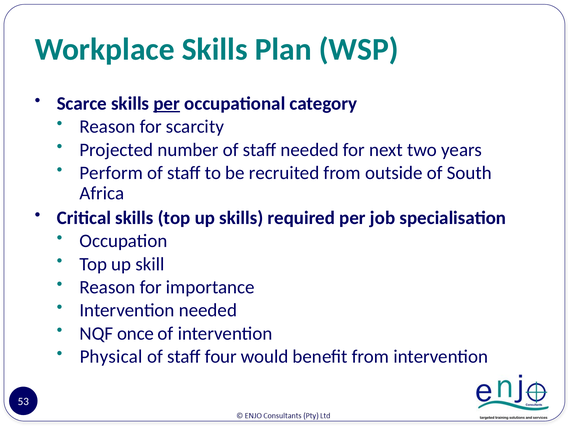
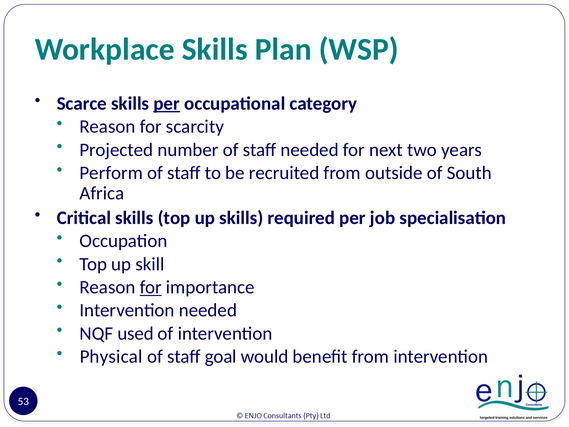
for underline: none -> present (151, 287)
once: once -> used (136, 333)
four: four -> goal (221, 356)
